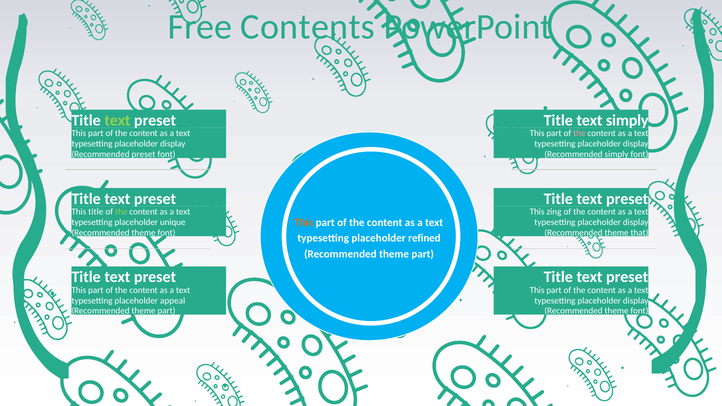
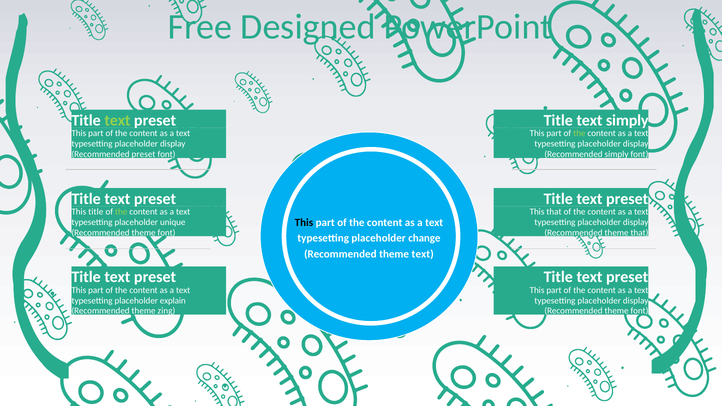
Contents: Contents -> Designed (308, 27)
the colour: pink -> light green (579, 133)
This zing: zing -> that (554, 212)
This colour: orange -> black (304, 223)
refined: refined -> change (424, 238)
part: part -> text (423, 254)
appeal: appeal -> explain (173, 301)
part: part -> zing (166, 311)
